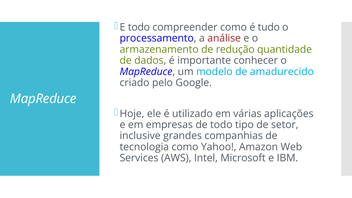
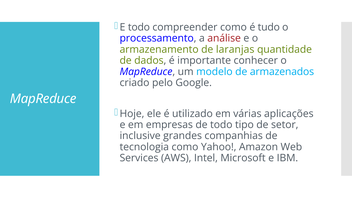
redução: redução -> laranjas (235, 49)
amadurecido: amadurecido -> armazenados (282, 72)
